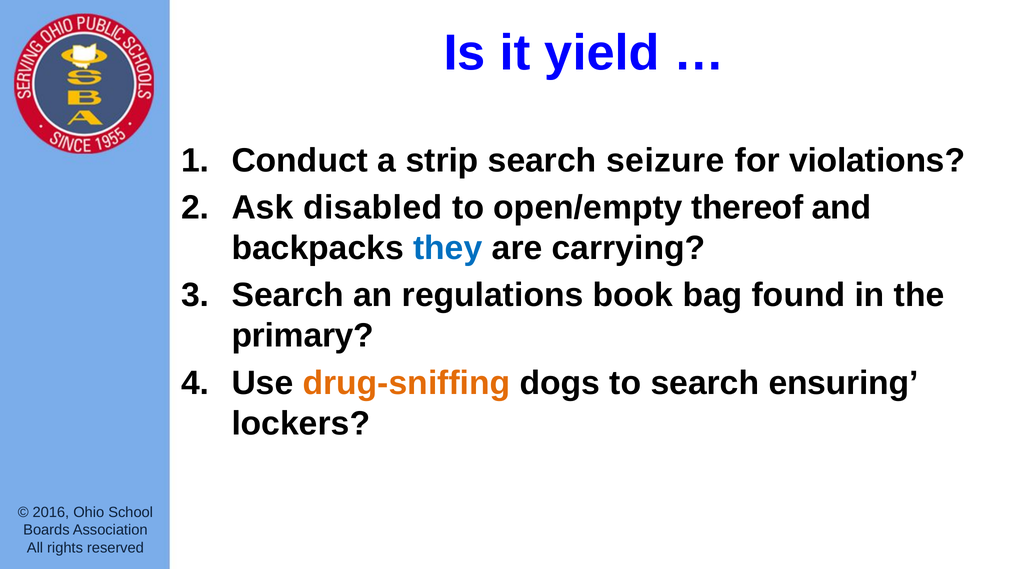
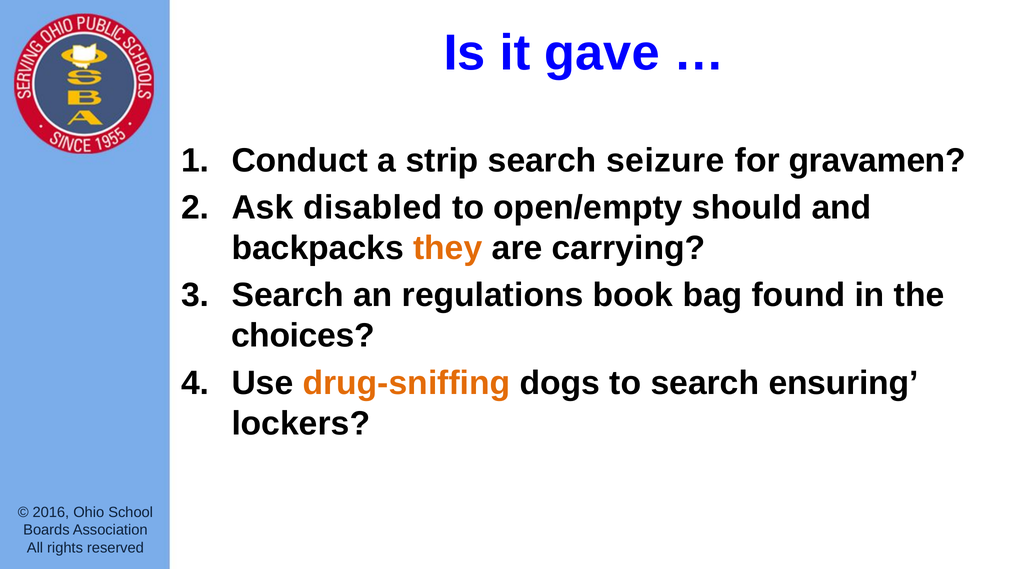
yield: yield -> gave (602, 53)
violations: violations -> gravamen (877, 160)
thereof: thereof -> should (747, 208)
they colour: blue -> orange (448, 248)
primary: primary -> choices (303, 336)
